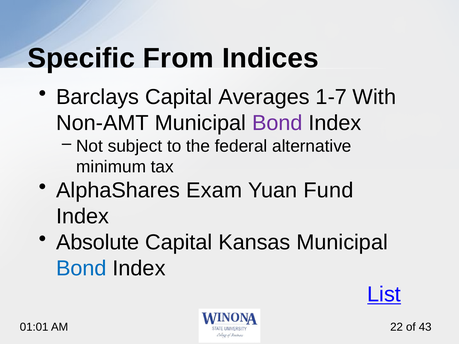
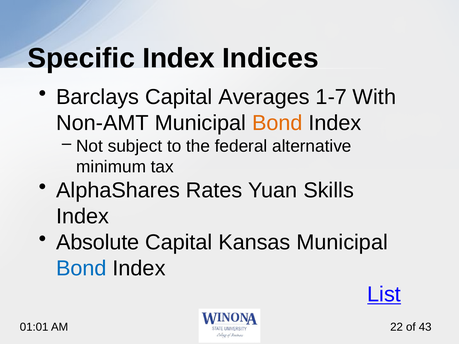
Specific From: From -> Index (179, 58)
Bond colour: purple -> orange (277, 123)
Exam: Exam -> Rates (214, 190)
Fund: Fund -> Skills (329, 190)
